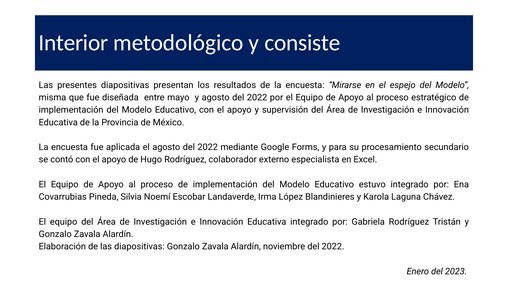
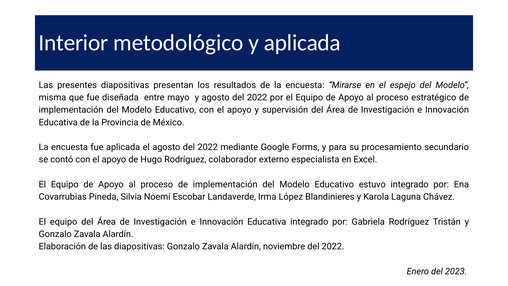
y consiste: consiste -> aplicada (302, 43)
